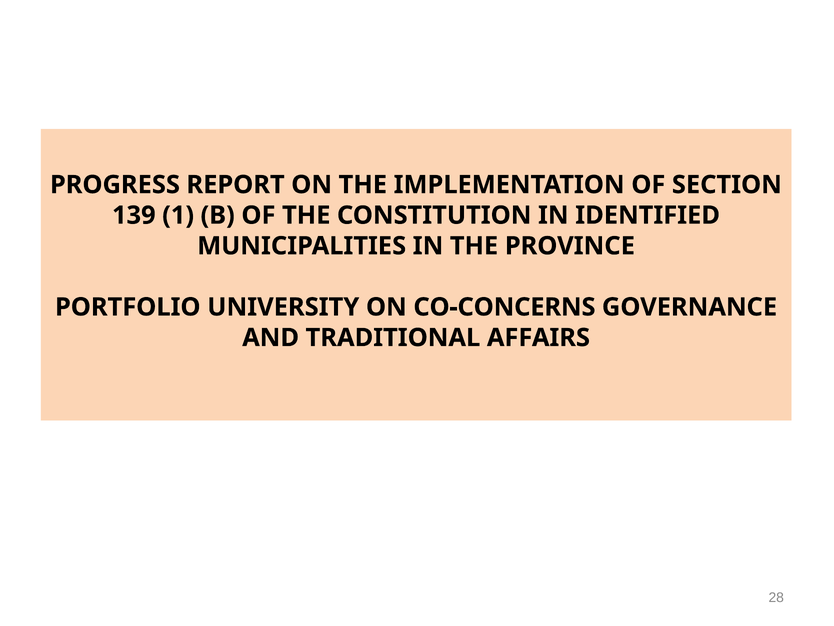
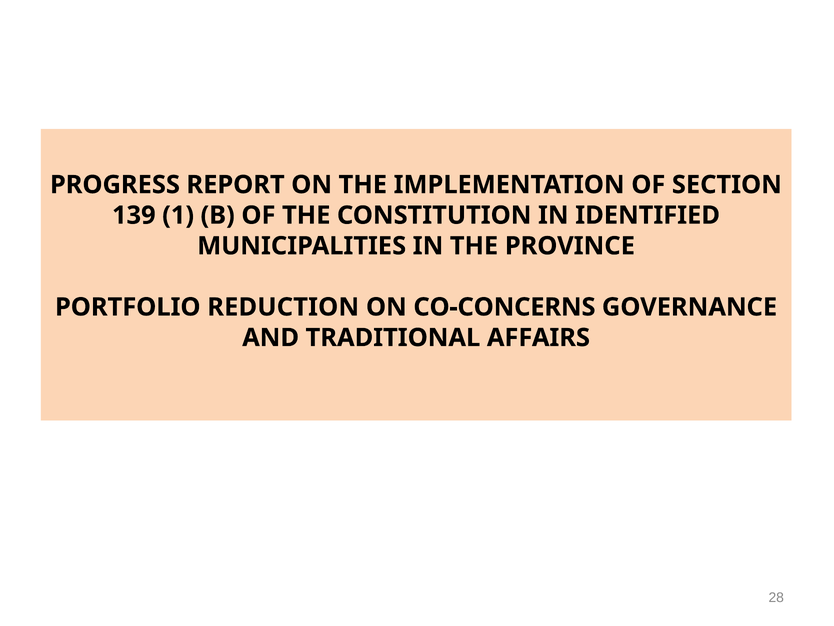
UNIVERSITY: UNIVERSITY -> REDUCTION (283, 307)
